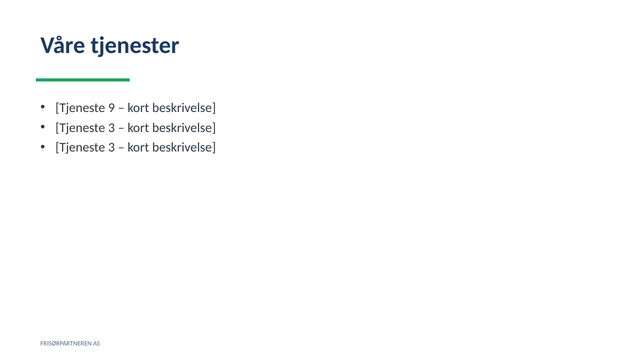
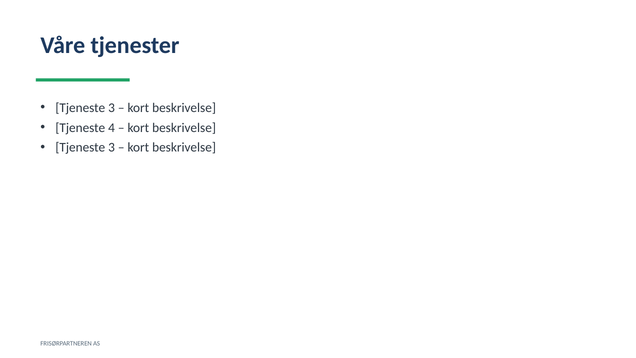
9: 9 -> 3 (112, 108)
3: 3 -> 4 (112, 128)
